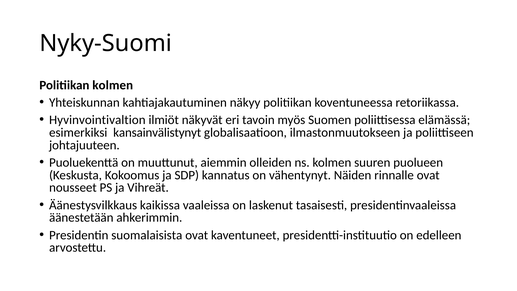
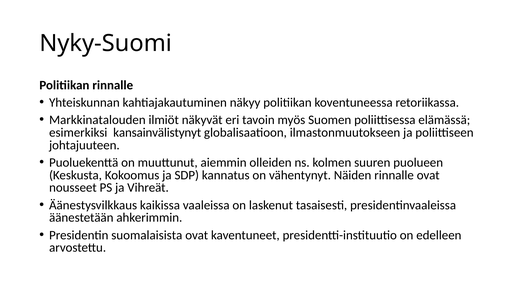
Politiikan kolmen: kolmen -> rinnalle (113, 85)
Hyvinvointivaltion: Hyvinvointivaltion -> Markkinatalouden (97, 120)
